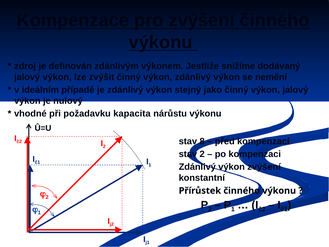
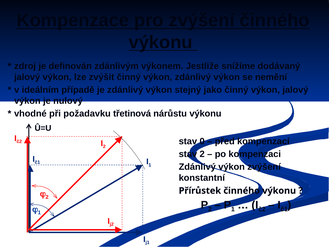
kapacita: kapacita -> třetinová (132, 114)
8: 8 -> 0 (202, 141)
